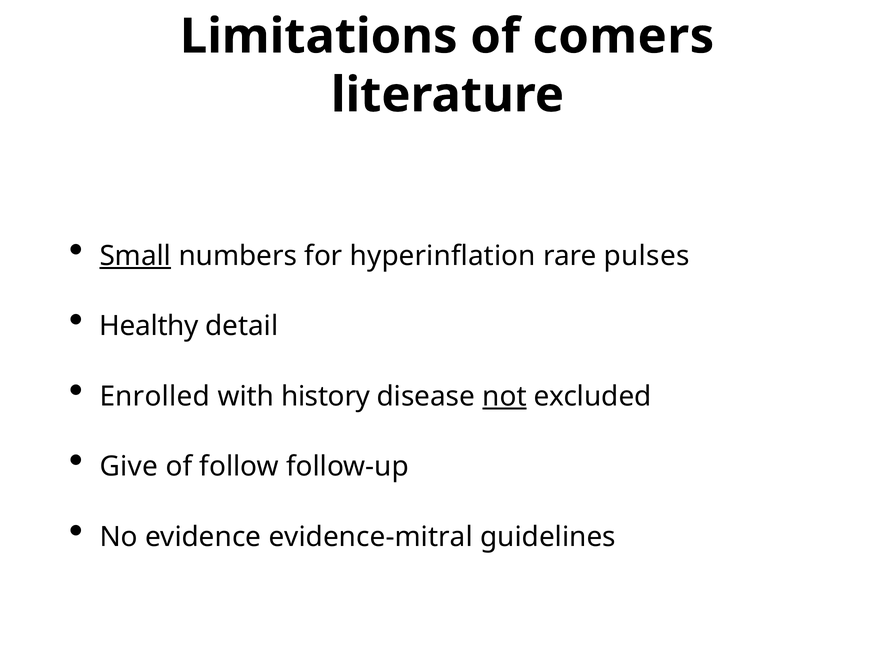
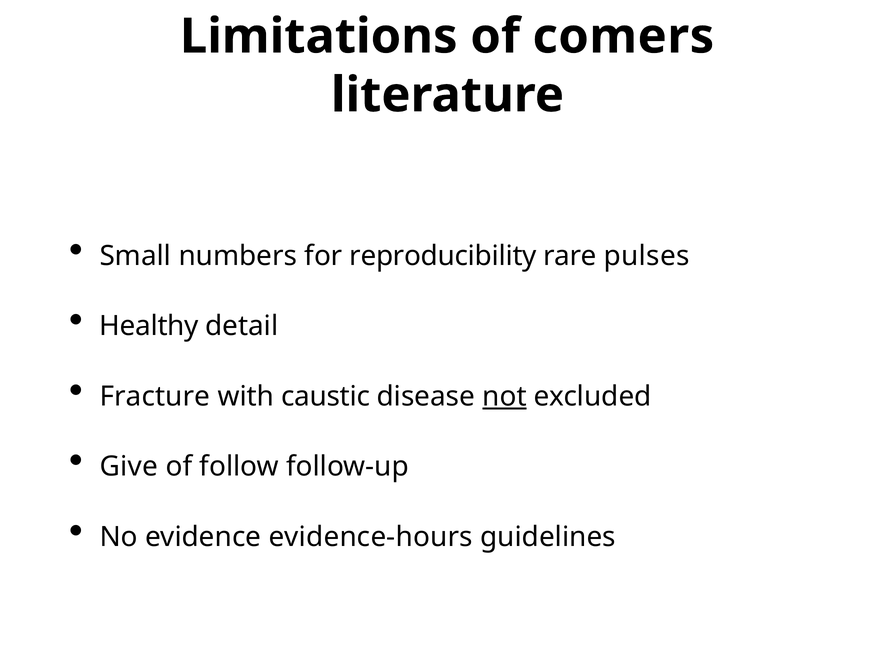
Small underline: present -> none (135, 256)
hyperinflation: hyperinflation -> reproducibility (443, 256)
Enrolled: Enrolled -> Fracture (155, 397)
history: history -> caustic (326, 397)
evidence-mitral: evidence-mitral -> evidence-hours (371, 537)
